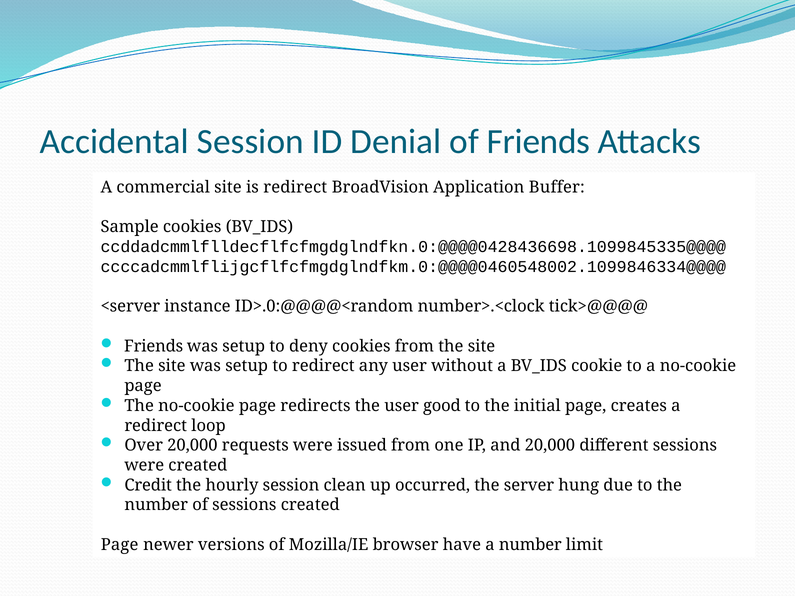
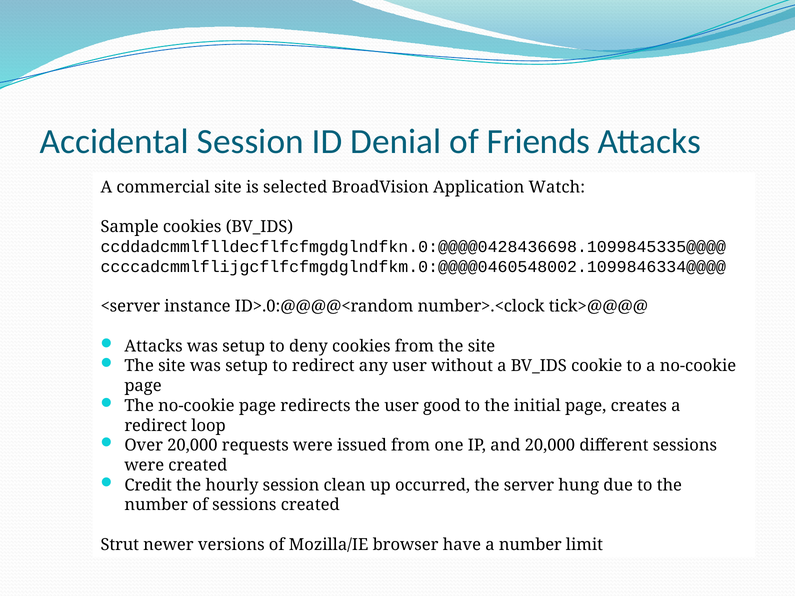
is redirect: redirect -> selected (295, 187)
Buffer: Buffer -> Watch (557, 187)
Friends: Friends -> Attacks (154, 346)
Page: Page -> Strut (120, 545)
